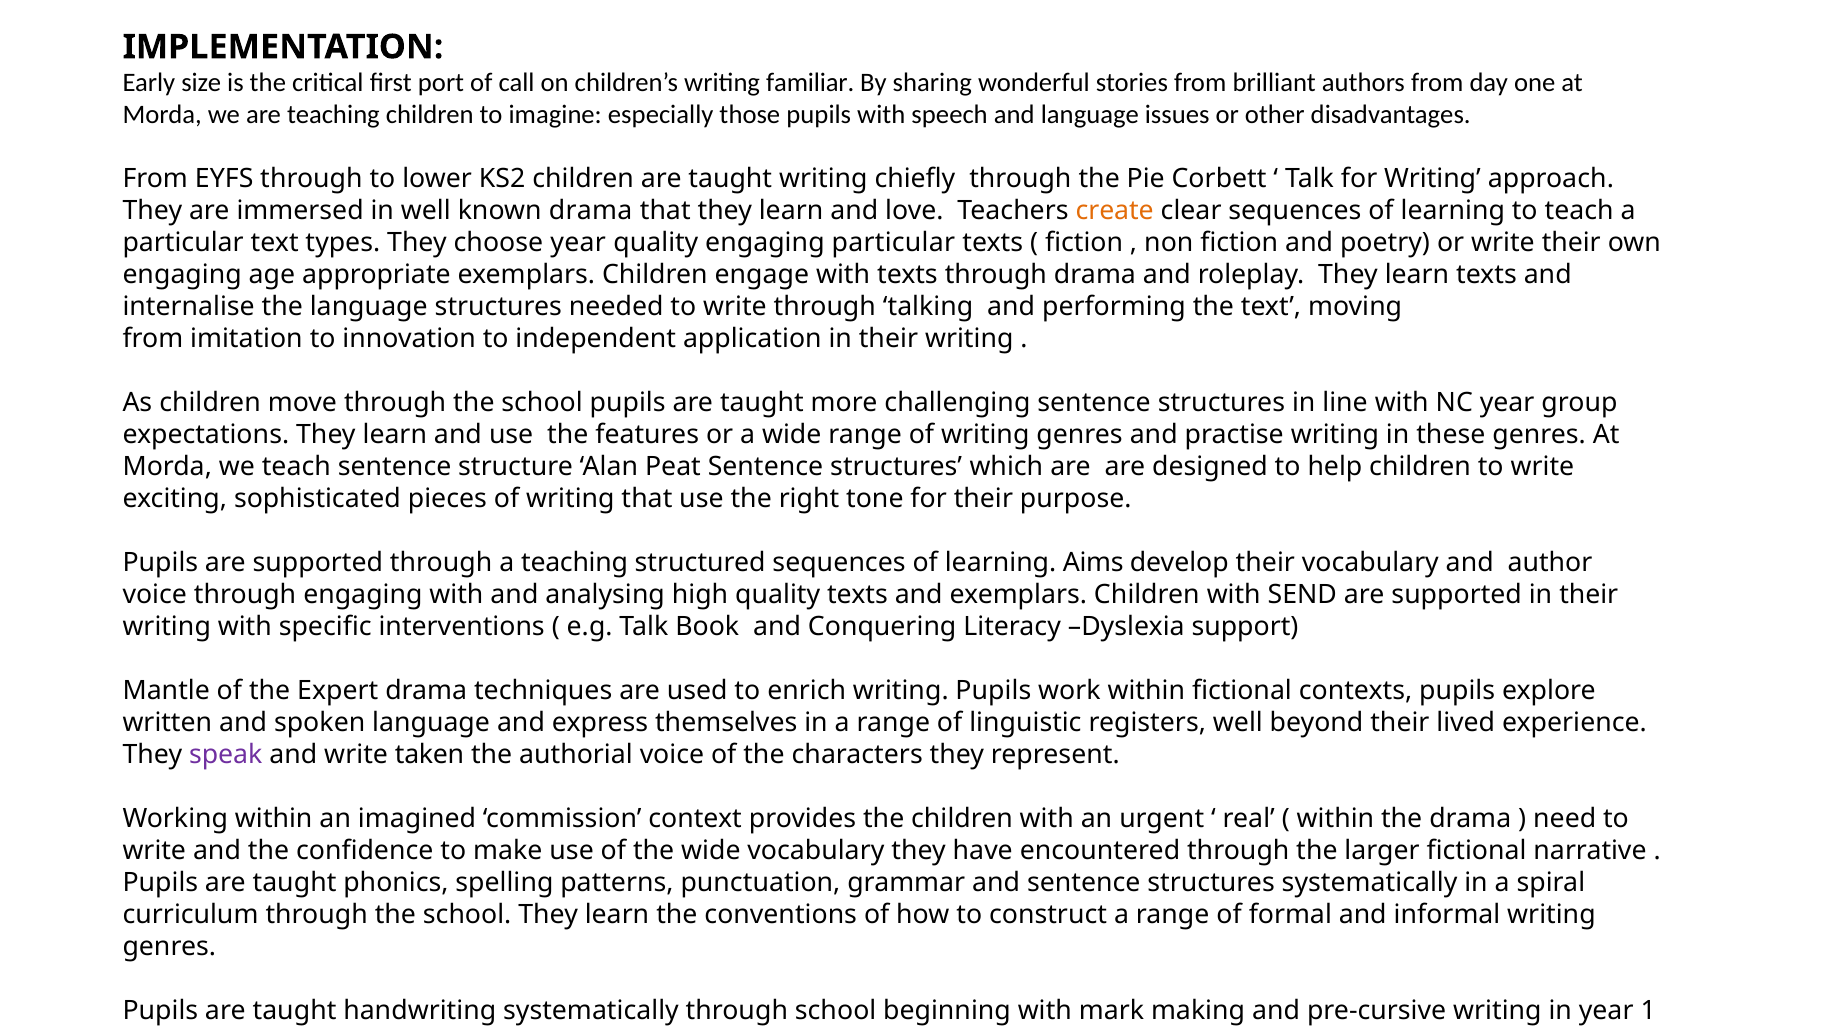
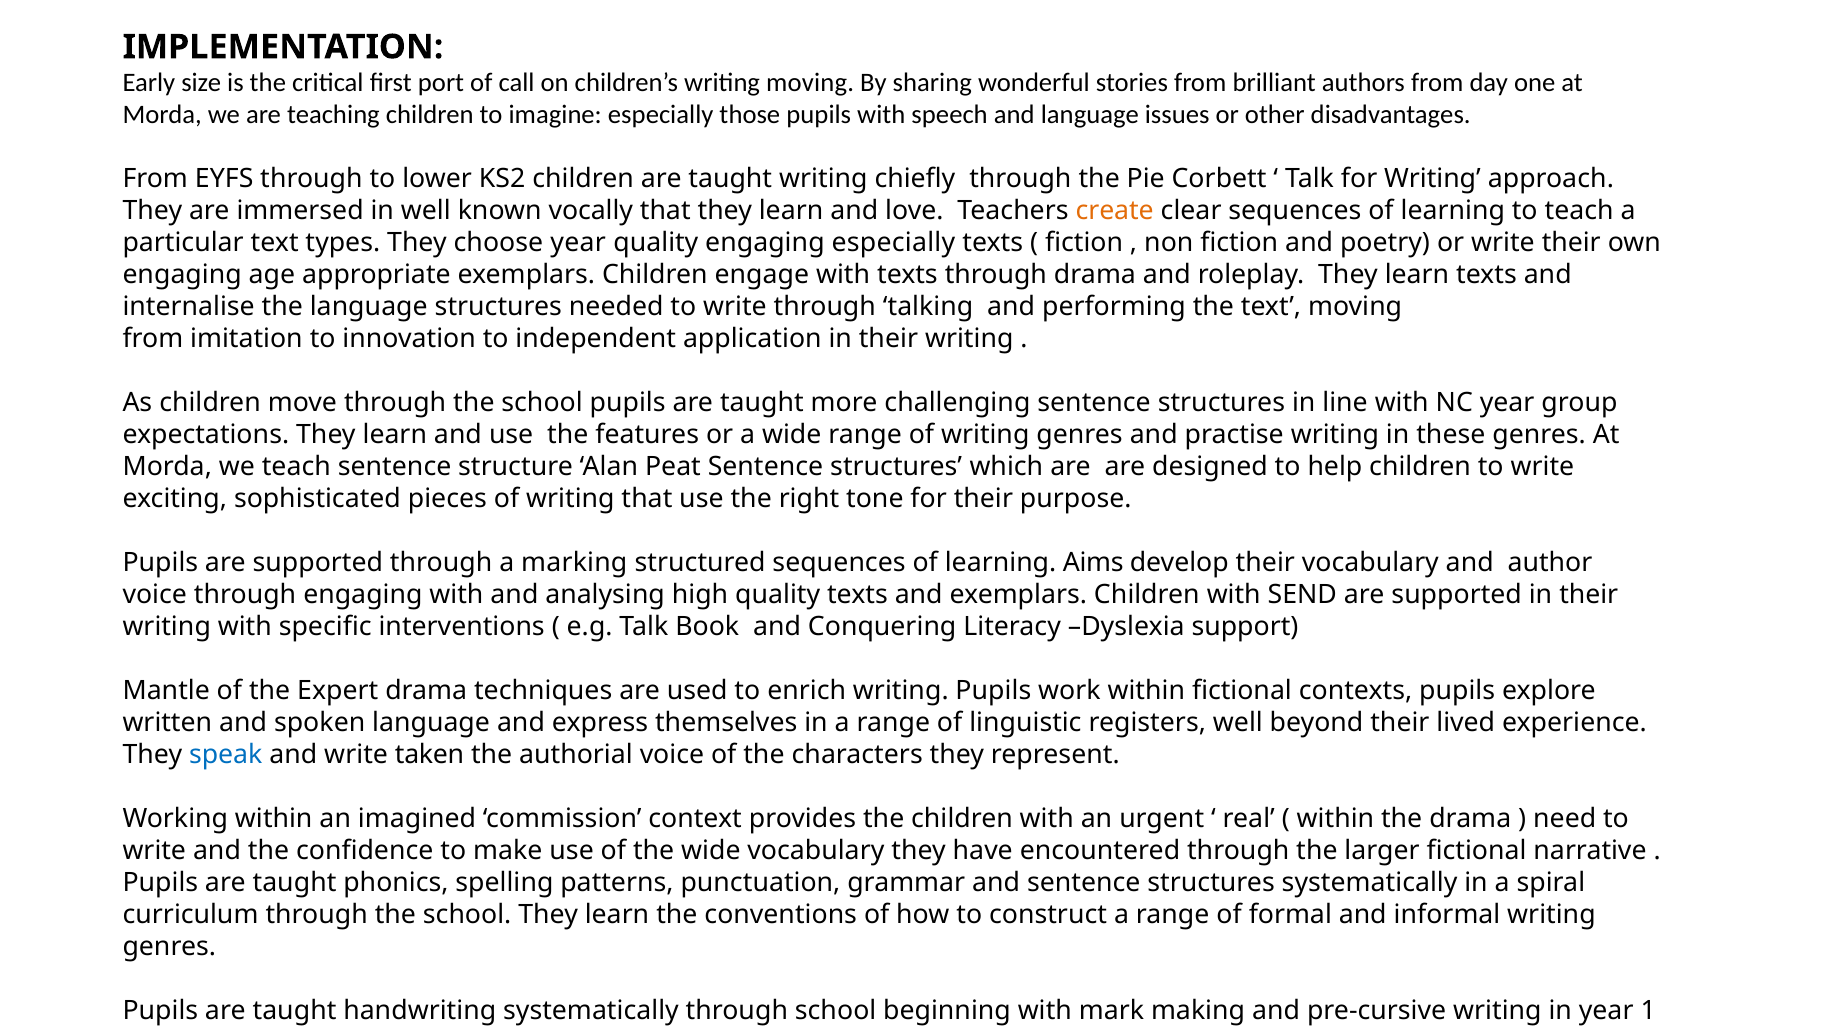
writing familiar: familiar -> moving (810, 83)
known drama: drama -> vocally (591, 211)
engaging particular: particular -> especially (893, 243)
a teaching: teaching -> marking (574, 563)
speak colour: purple -> blue (226, 755)
